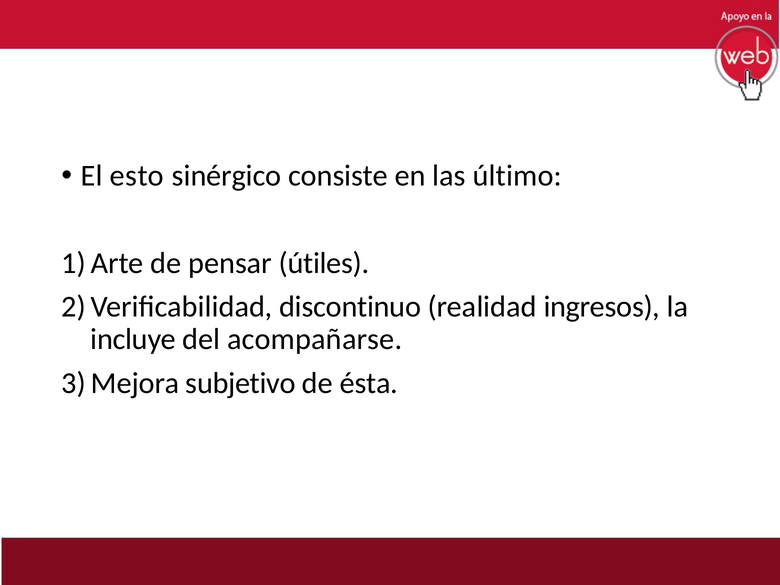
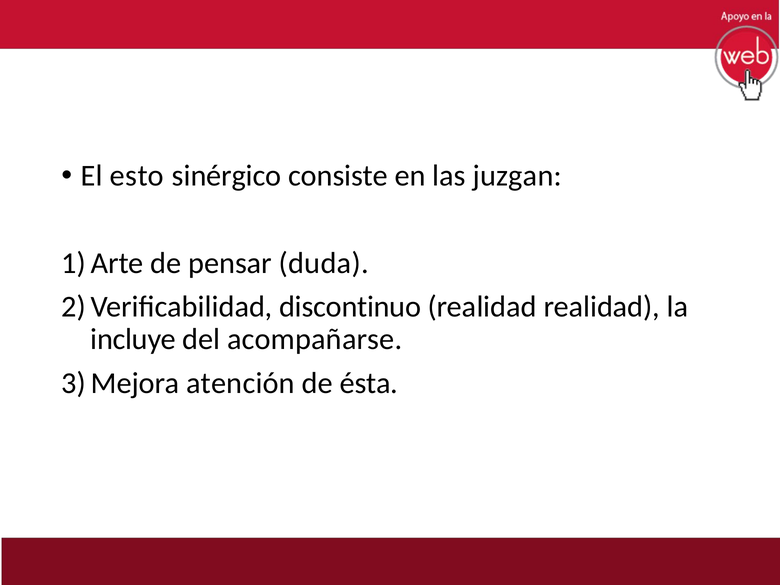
último: último -> juzgan (517, 176)
útiles: útiles -> duda (324, 263)
realidad ingresos: ingresos -> realidad (602, 307)
subjetivo: subjetivo -> atención (240, 383)
